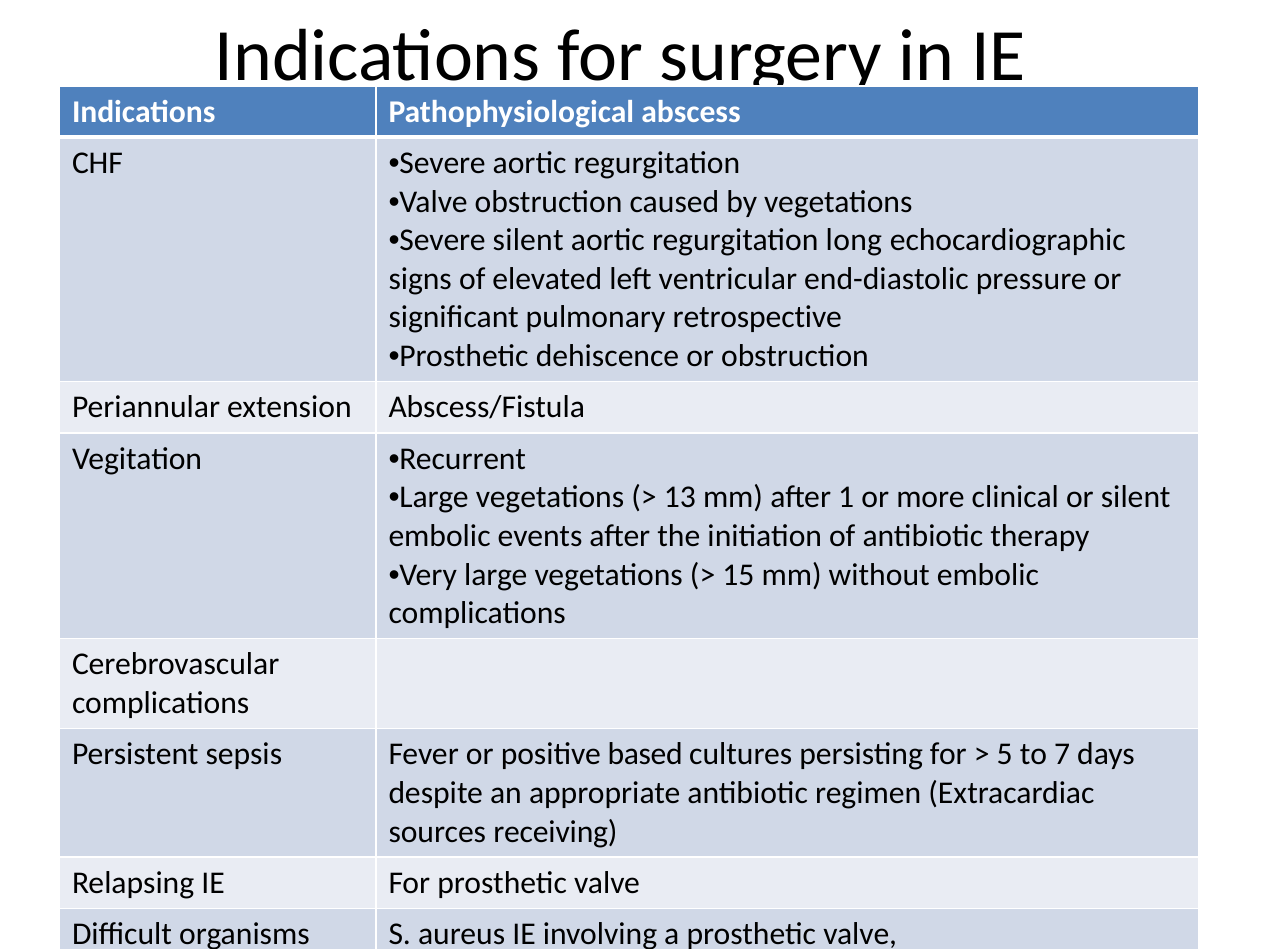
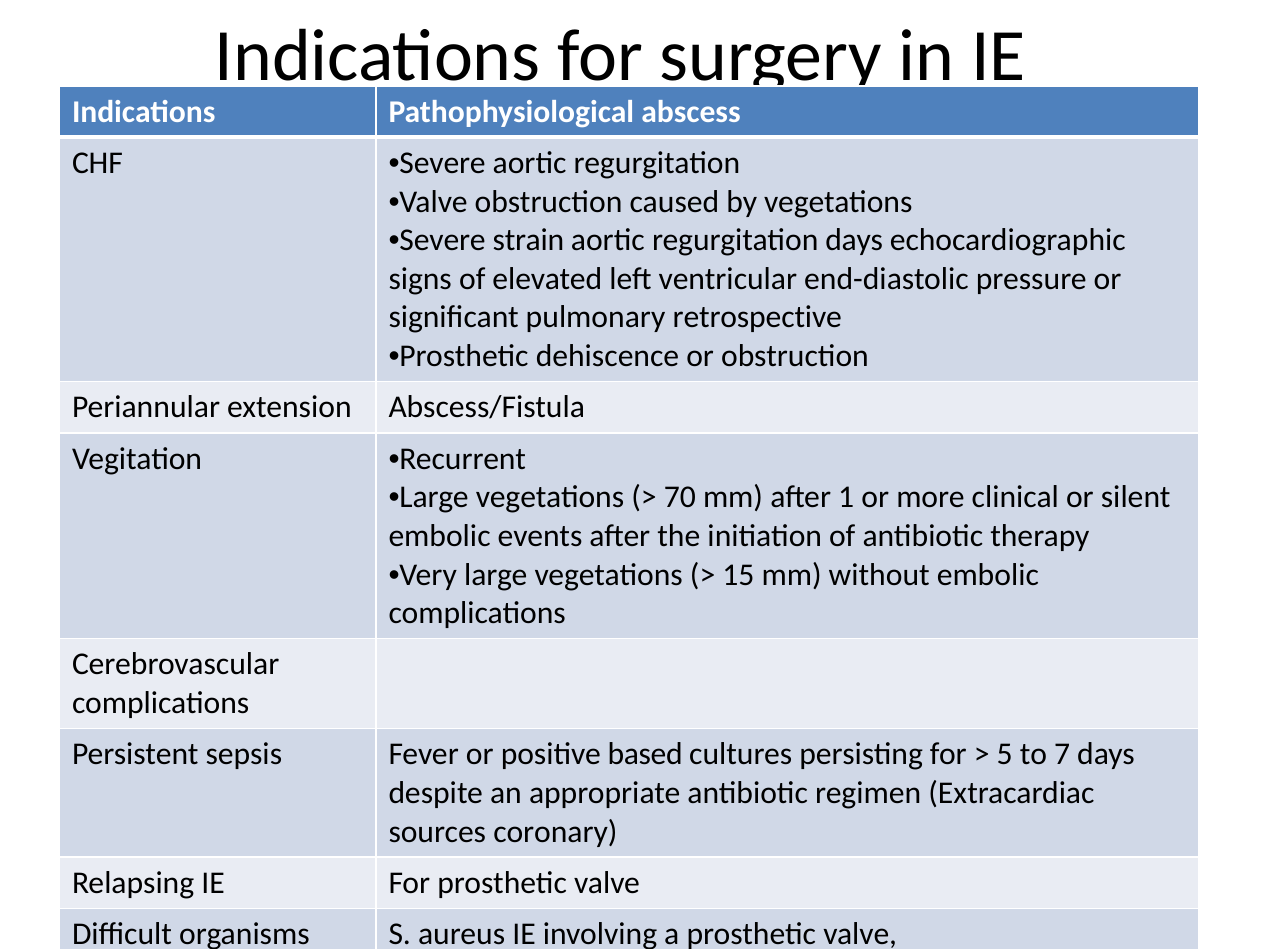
Severe silent: silent -> strain (528, 240)
regurgitation long: long -> days (854, 240)
13: 13 -> 70 (680, 498)
receiving: receiving -> coronary (555, 832)
